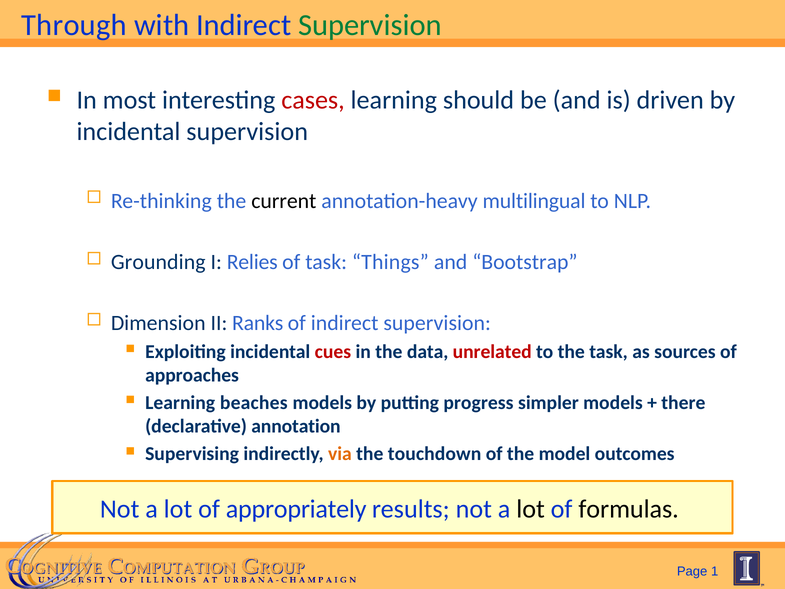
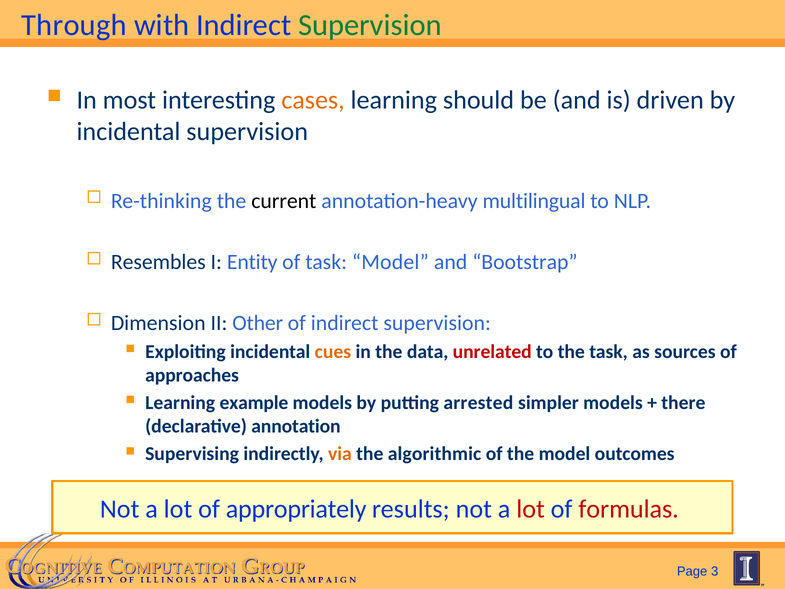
cases colour: red -> orange (313, 100)
Grounding: Grounding -> Resembles (158, 262)
Relies: Relies -> Entity (252, 262)
task Things: Things -> Model (390, 262)
Ranks: Ranks -> Other (258, 323)
cues colour: red -> orange (333, 352)
beaches: beaches -> example (254, 403)
progress: progress -> arrested (478, 403)
touchdown: touchdown -> algorithmic (435, 454)
lot colour: black -> red (531, 509)
formulas colour: black -> red (629, 509)
1: 1 -> 3 (715, 571)
